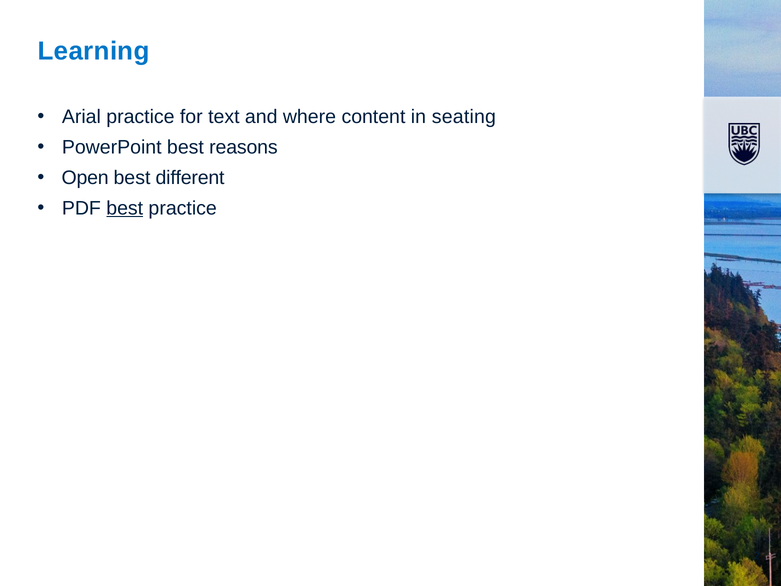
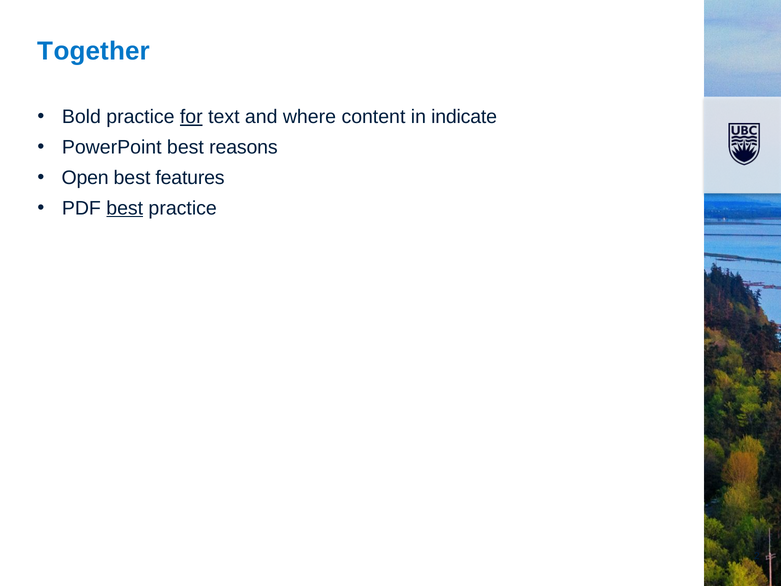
Learning: Learning -> Together (94, 51)
Arial: Arial -> Bold (81, 117)
for underline: none -> present (191, 117)
seating: seating -> indicate (464, 117)
different: different -> features (190, 178)
